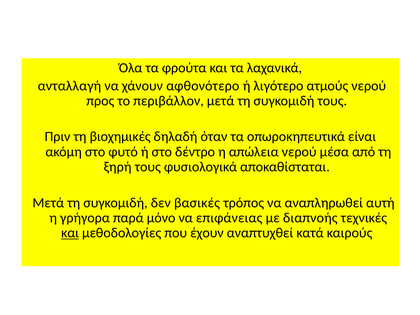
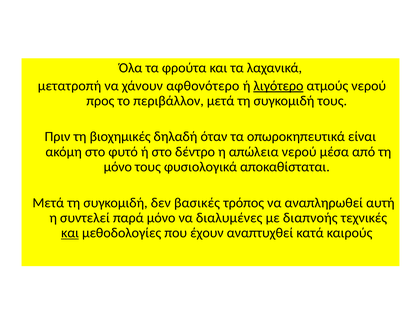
ανταλλαγή: ανταλλαγή -> μετατροπή (70, 86)
λιγότερο underline: none -> present (278, 86)
ξηρή: ξηρή -> μόνο (118, 167)
γρήγορα: γρήγορα -> συντελεί (85, 218)
επιφάνειας: επιφάνειας -> διαλυμένες (229, 218)
